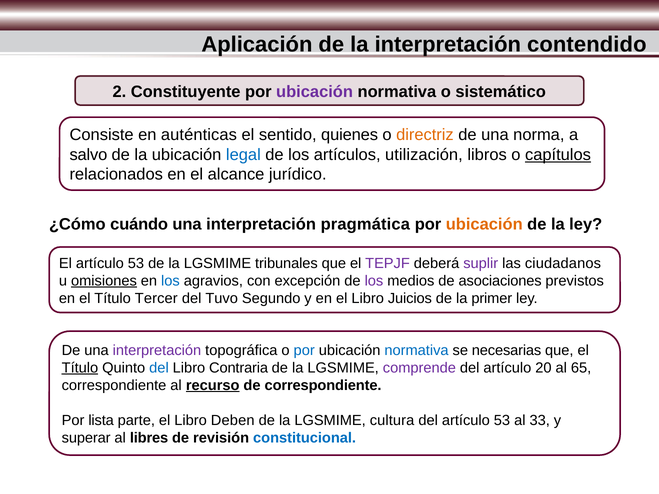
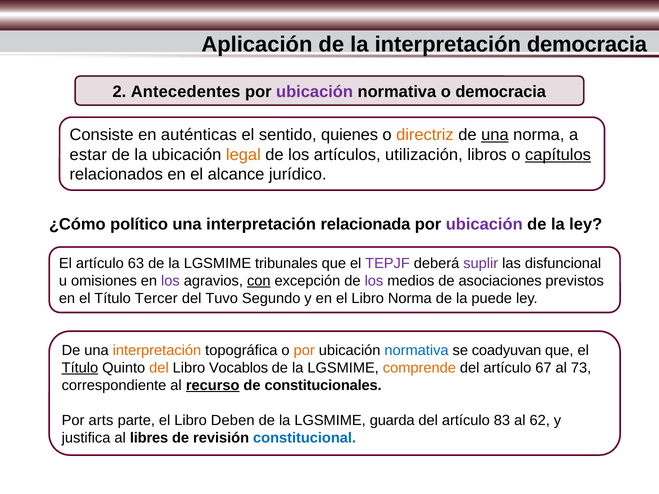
interpretación contendido: contendido -> democracia (587, 45)
Constituyente: Constituyente -> Antecedentes (186, 92)
o sistemático: sistemático -> democracia (501, 92)
una underline: none -> present (495, 135)
salvo: salvo -> estar (88, 155)
legal colour: blue -> orange (243, 155)
cuándo: cuándo -> político (139, 224)
pragmática: pragmática -> relacionada (365, 224)
ubicación colour: orange -> purple (484, 224)
El artículo 53: 53 -> 63 (136, 263)
ciudadanos: ciudadanos -> disfuncional (563, 263)
omisiones underline: present -> none (104, 281)
los colour: blue -> purple (170, 281)
con underline: none -> present (259, 281)
Libro Juicios: Juicios -> Norma (410, 298)
primer: primer -> puede (492, 298)
interpretación colour: purple -> orange (157, 350)
por colour: blue -> orange (304, 350)
necesarias: necesarias -> coadyuvan (507, 350)
del colour: blue -> orange (159, 368)
Contraria: Contraria -> Vocablos (239, 368)
comprende colour: purple -> orange (419, 368)
20: 20 -> 67 (543, 368)
65: 65 -> 73 (581, 368)
de correspondiente: correspondiente -> constitucionales (323, 386)
lista: lista -> arts (101, 421)
cultura: cultura -> guarda (392, 421)
del artículo 53: 53 -> 83 (502, 421)
33: 33 -> 62 (540, 421)
superar: superar -> justifica (86, 438)
